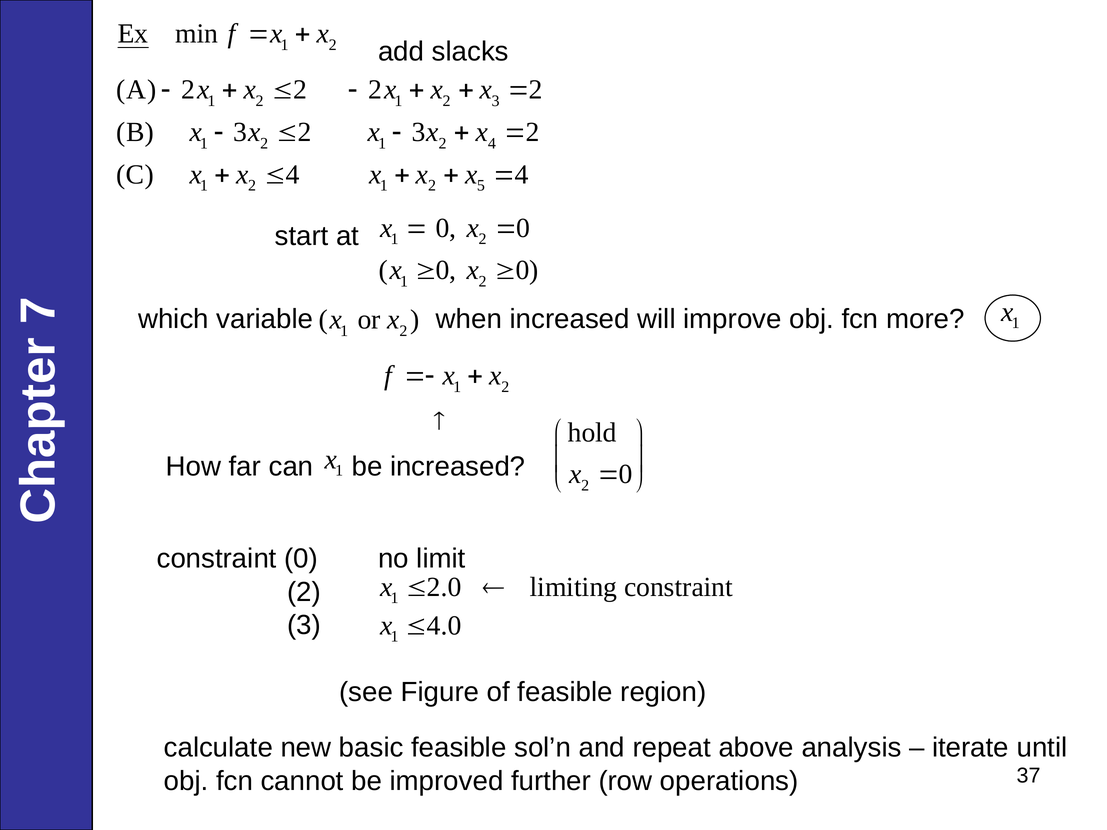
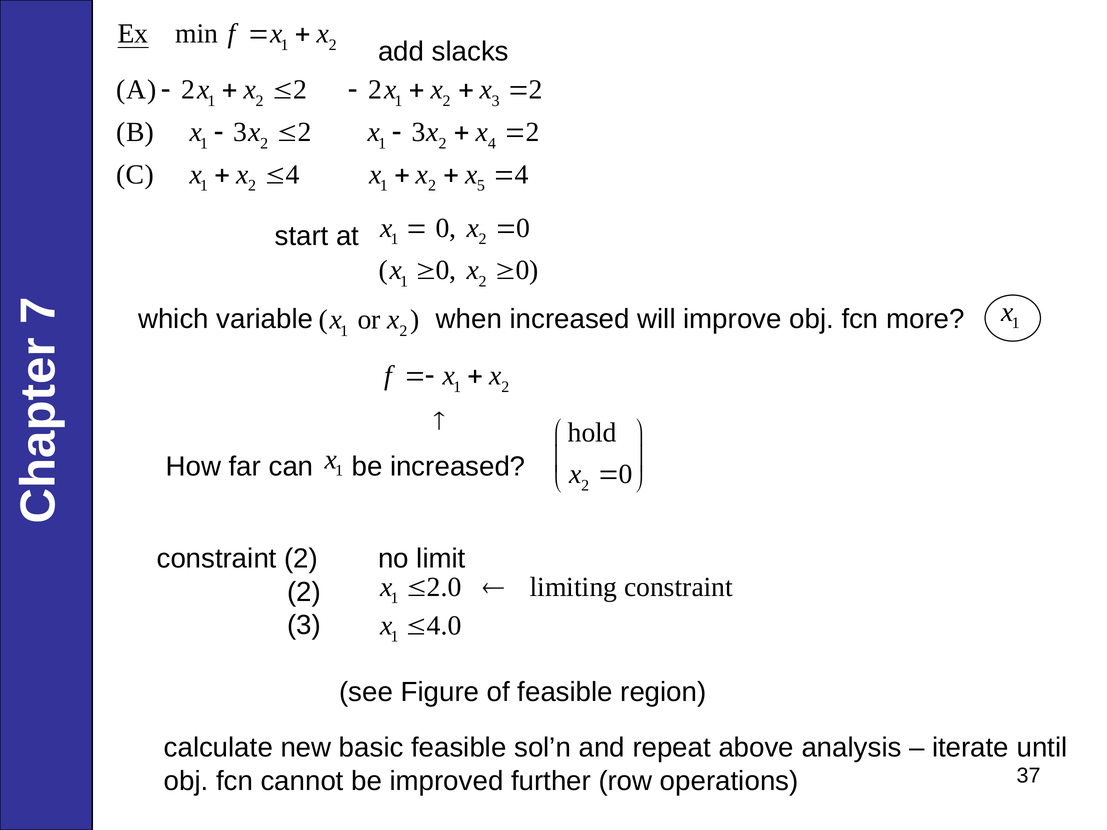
constraint 0: 0 -> 2 (301, 559)
